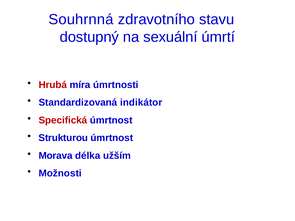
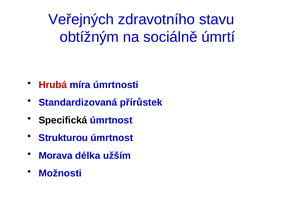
Souhrnná: Souhrnná -> Veřejných (81, 19)
dostupný: dostupný -> obtížným (89, 37)
sexuální: sexuální -> sociálně (170, 37)
indikátor: indikátor -> přírůstek (141, 103)
Specifická colour: red -> black (63, 120)
